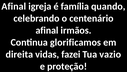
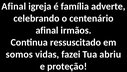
quando: quando -> adverte (108, 6)
glorificamos: glorificamos -> ressuscitado (76, 42)
direita: direita -> somos (19, 54)
vazio: vazio -> abriu (110, 54)
